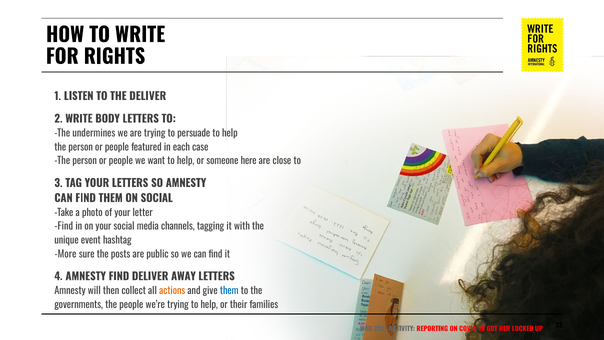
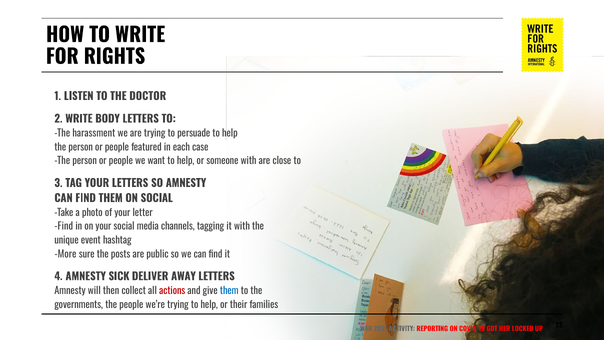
THE DELIVER: DELIVER -> DOCTOR (148, 96)
undermines: undermines -> harassment (94, 133)
someone here: here -> with (249, 161)
AMNESTY FIND: FIND -> SICK (119, 276)
actions colour: orange -> red (172, 291)
